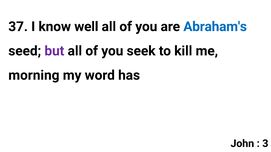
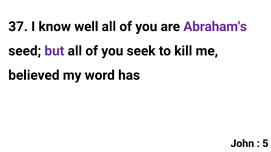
Abraham's colour: blue -> purple (215, 27)
morning: morning -> believed (34, 75)
3: 3 -> 5 (265, 144)
